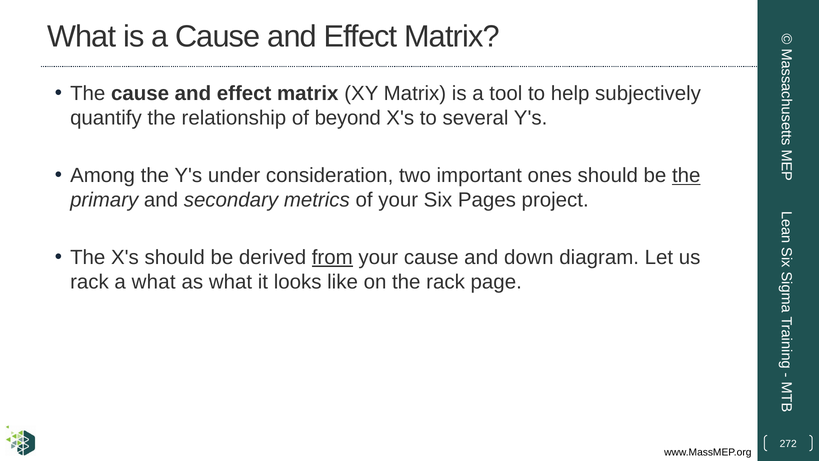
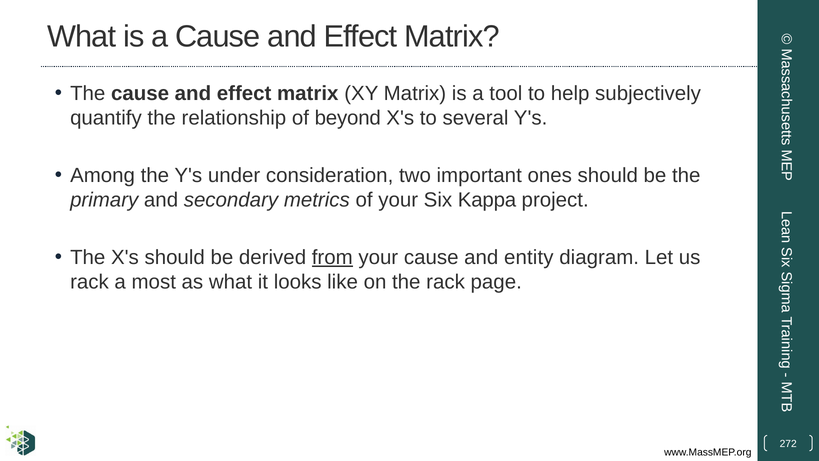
the underline: present -> none (686, 175)
Pages: Pages -> Kappa (487, 200)
down: down -> entity (529, 257)
a what: what -> most (154, 282)
